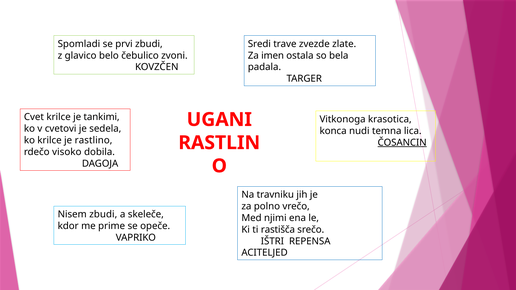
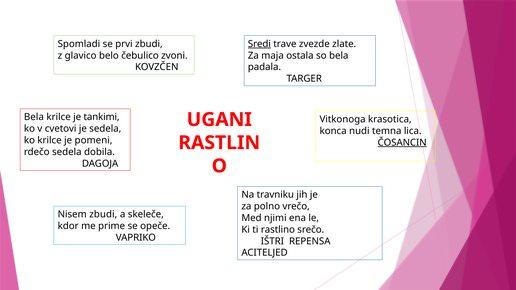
Sredi underline: none -> present (259, 44)
imen: imen -> maja (273, 56)
Cvet: Cvet -> Bela (34, 117)
rastlino: rastlino -> pomeni (94, 140)
rdečo visoko: visoko -> sedela (67, 152)
rastišča: rastišča -> rastlino (278, 230)
